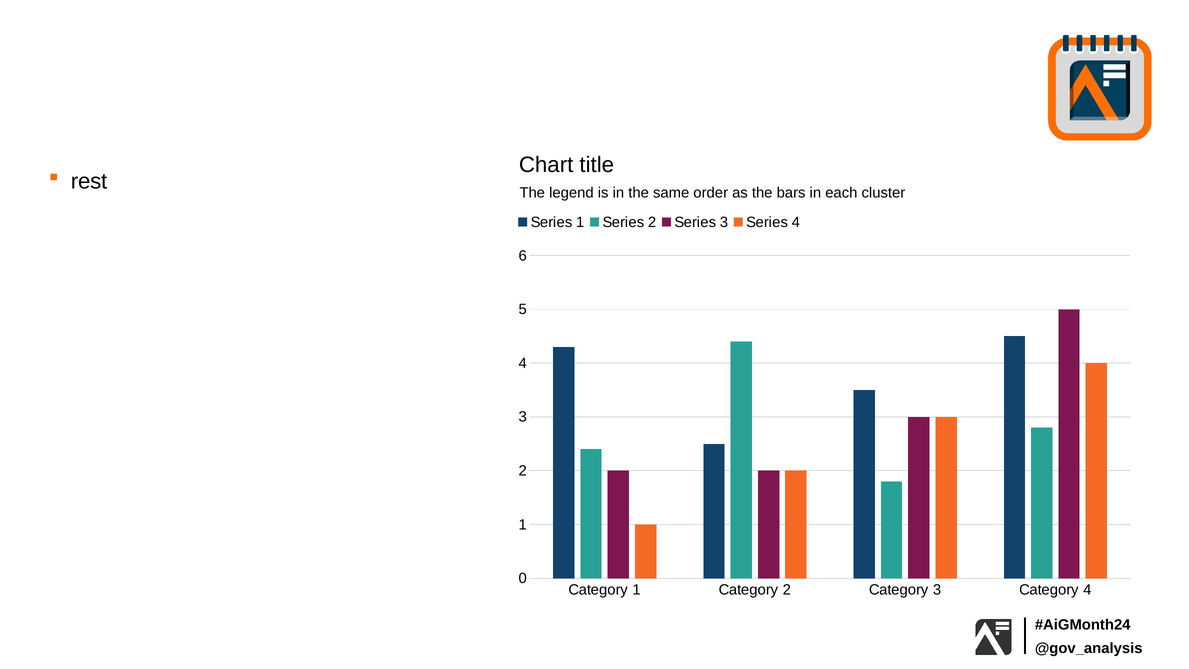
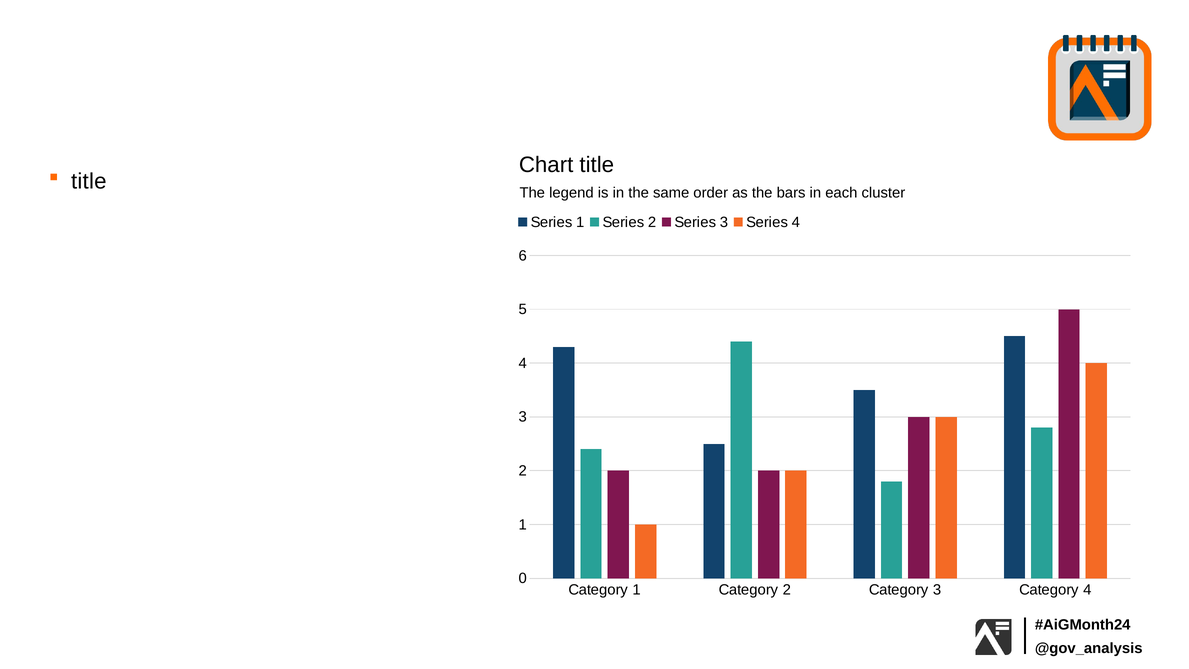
rest: rest -> title (89, 181)
